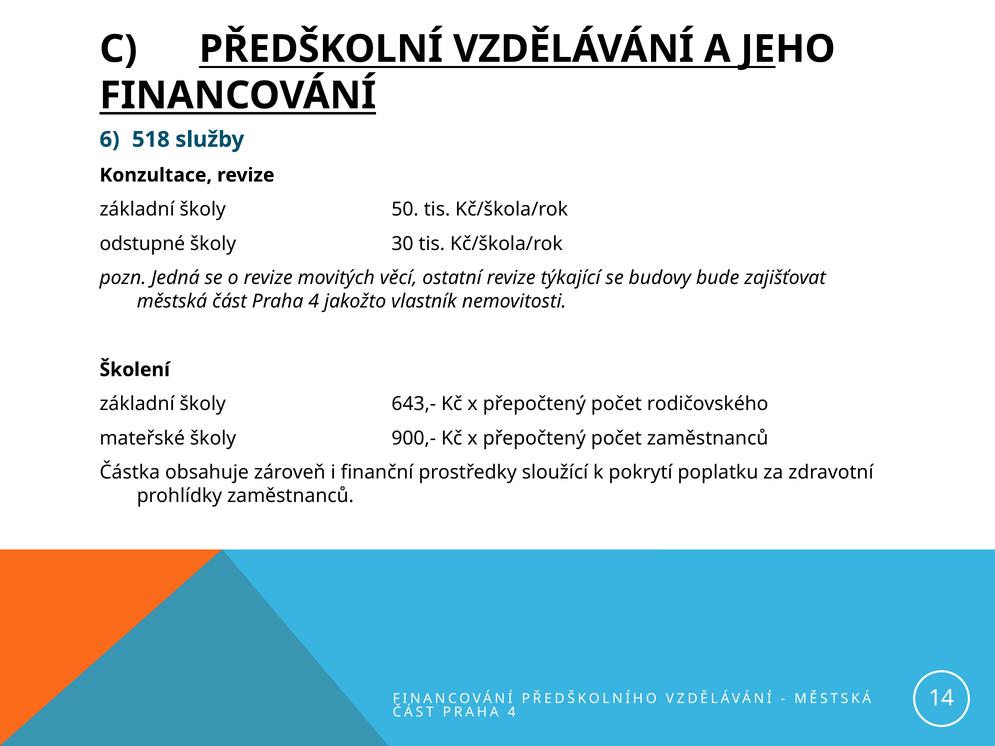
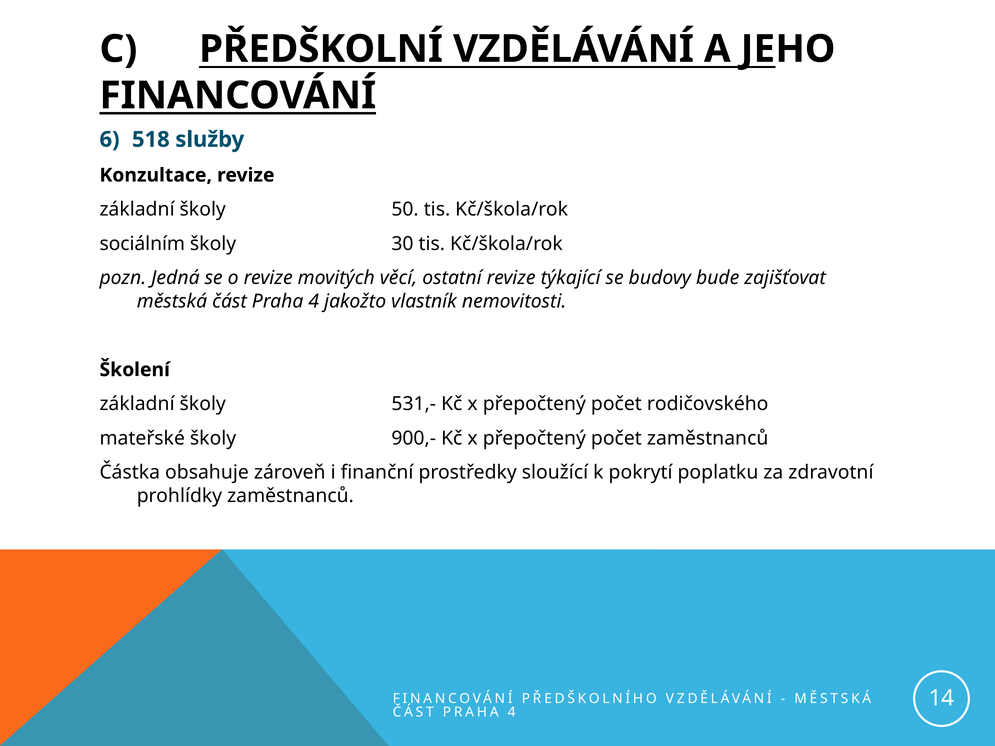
odstupné: odstupné -> sociálním (142, 244)
643,-: 643,- -> 531,- (414, 404)
